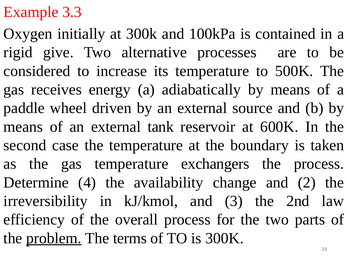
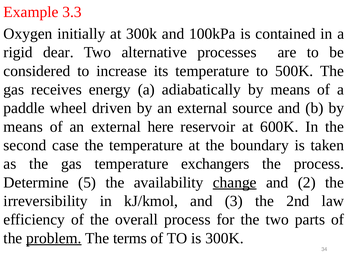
give: give -> dear (58, 52)
tank: tank -> here (161, 127)
4: 4 -> 5 (87, 182)
change underline: none -> present (235, 182)
